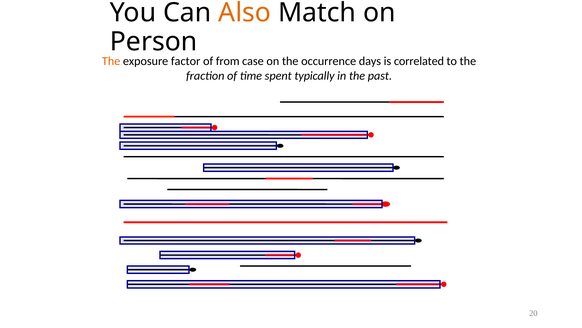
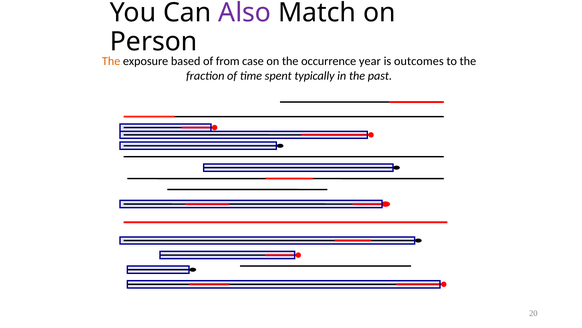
Also colour: orange -> purple (245, 13)
factor: factor -> based (186, 61)
days: days -> year (370, 61)
correlated: correlated -> outcomes (419, 61)
